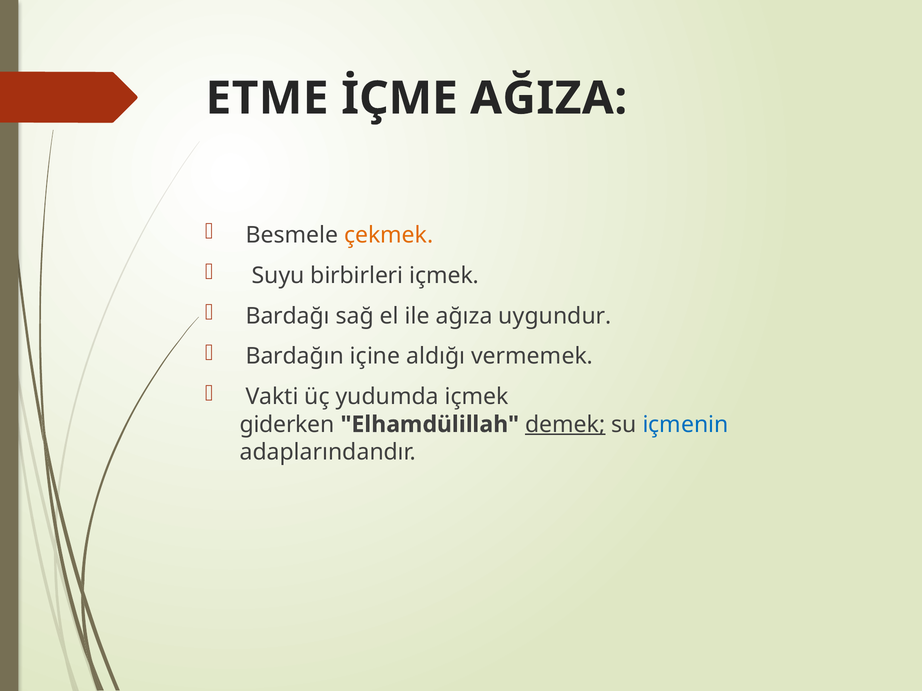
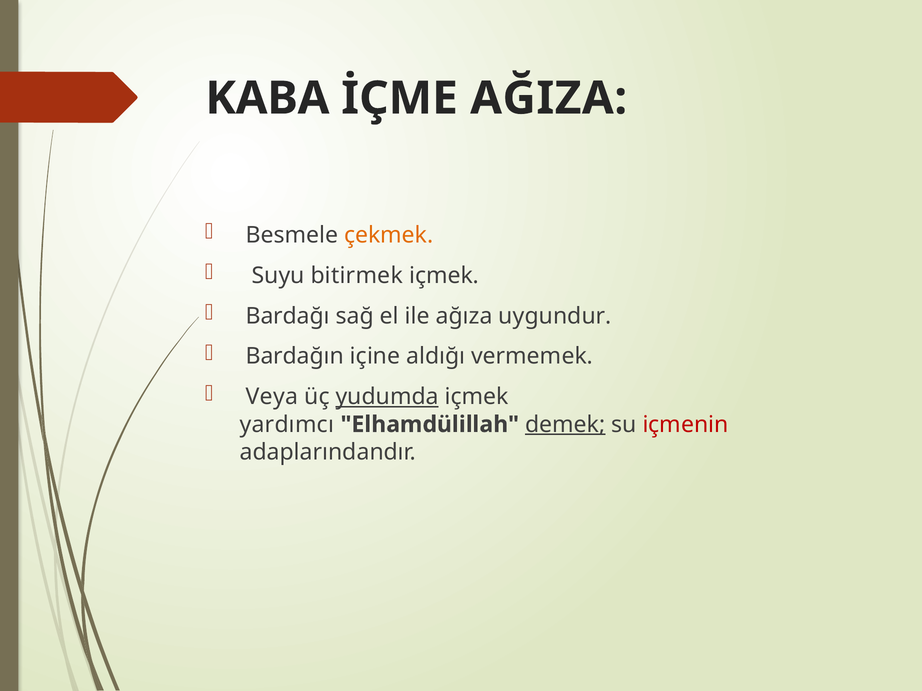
ETME: ETME -> KABA (267, 98)
birbirleri: birbirleri -> bitirmek (357, 276)
Vakti: Vakti -> Veya (272, 397)
yudumda underline: none -> present (387, 397)
giderken: giderken -> yardımcı (287, 425)
içmenin colour: blue -> red (685, 425)
